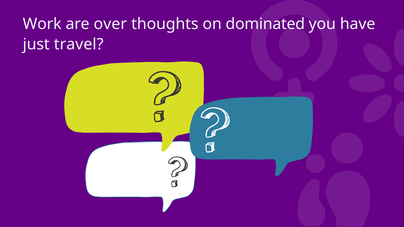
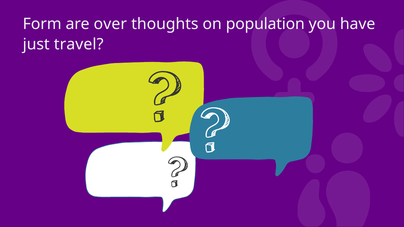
Work: Work -> Form (42, 24)
dominated: dominated -> population (265, 24)
